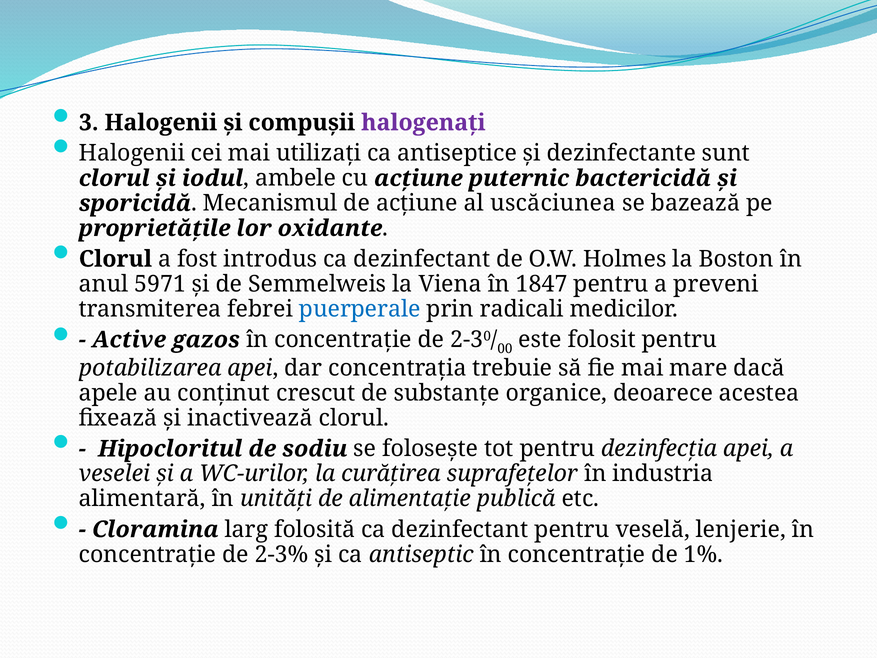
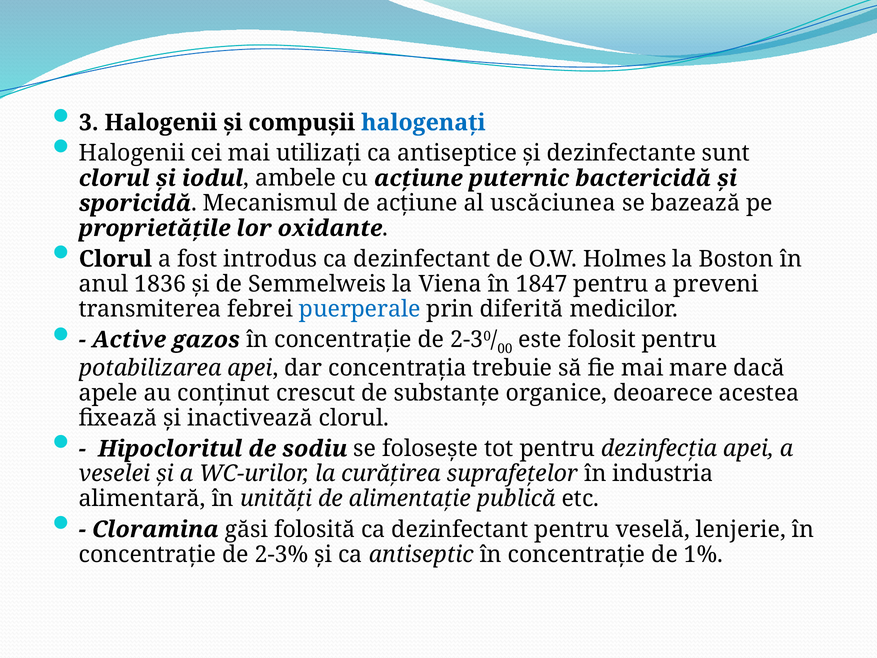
halogenaţi colour: purple -> blue (423, 123)
5971: 5971 -> 1836 (160, 284)
radicali: radicali -> diferită (522, 309)
larg: larg -> găsi (246, 529)
